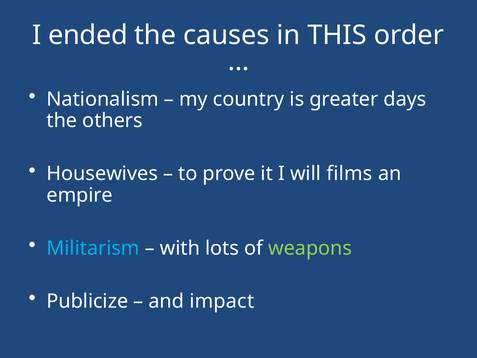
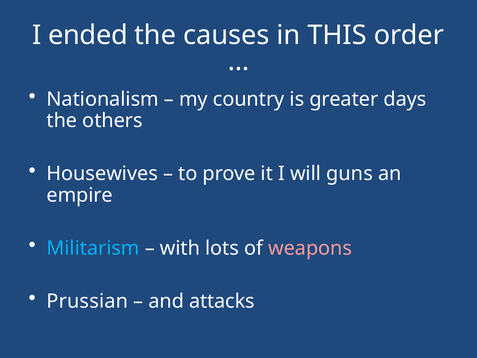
films: films -> guns (350, 174)
weapons colour: light green -> pink (310, 248)
Publicize: Publicize -> Prussian (87, 301)
impact: impact -> attacks (222, 301)
